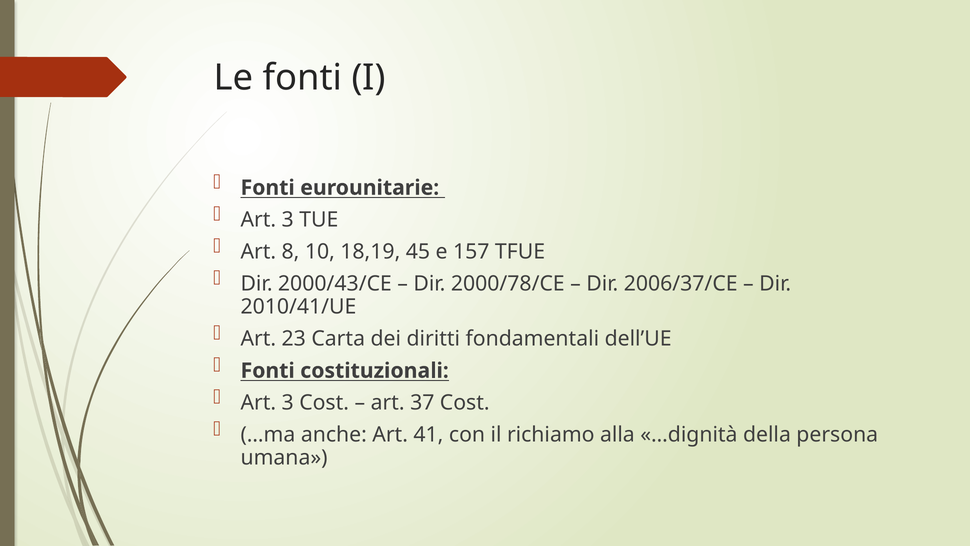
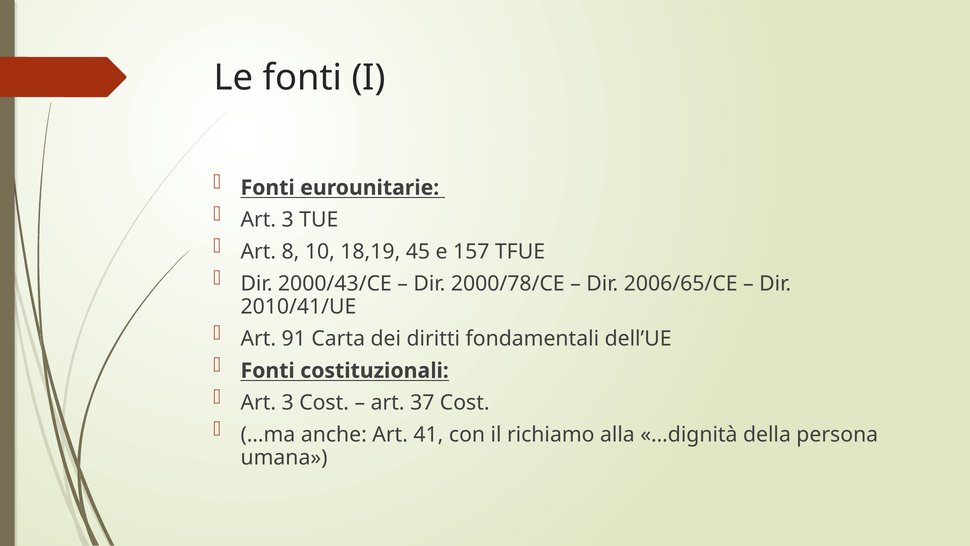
2006/37/CE: 2006/37/CE -> 2006/65/CE (681, 284)
23: 23 -> 91 (294, 338)
